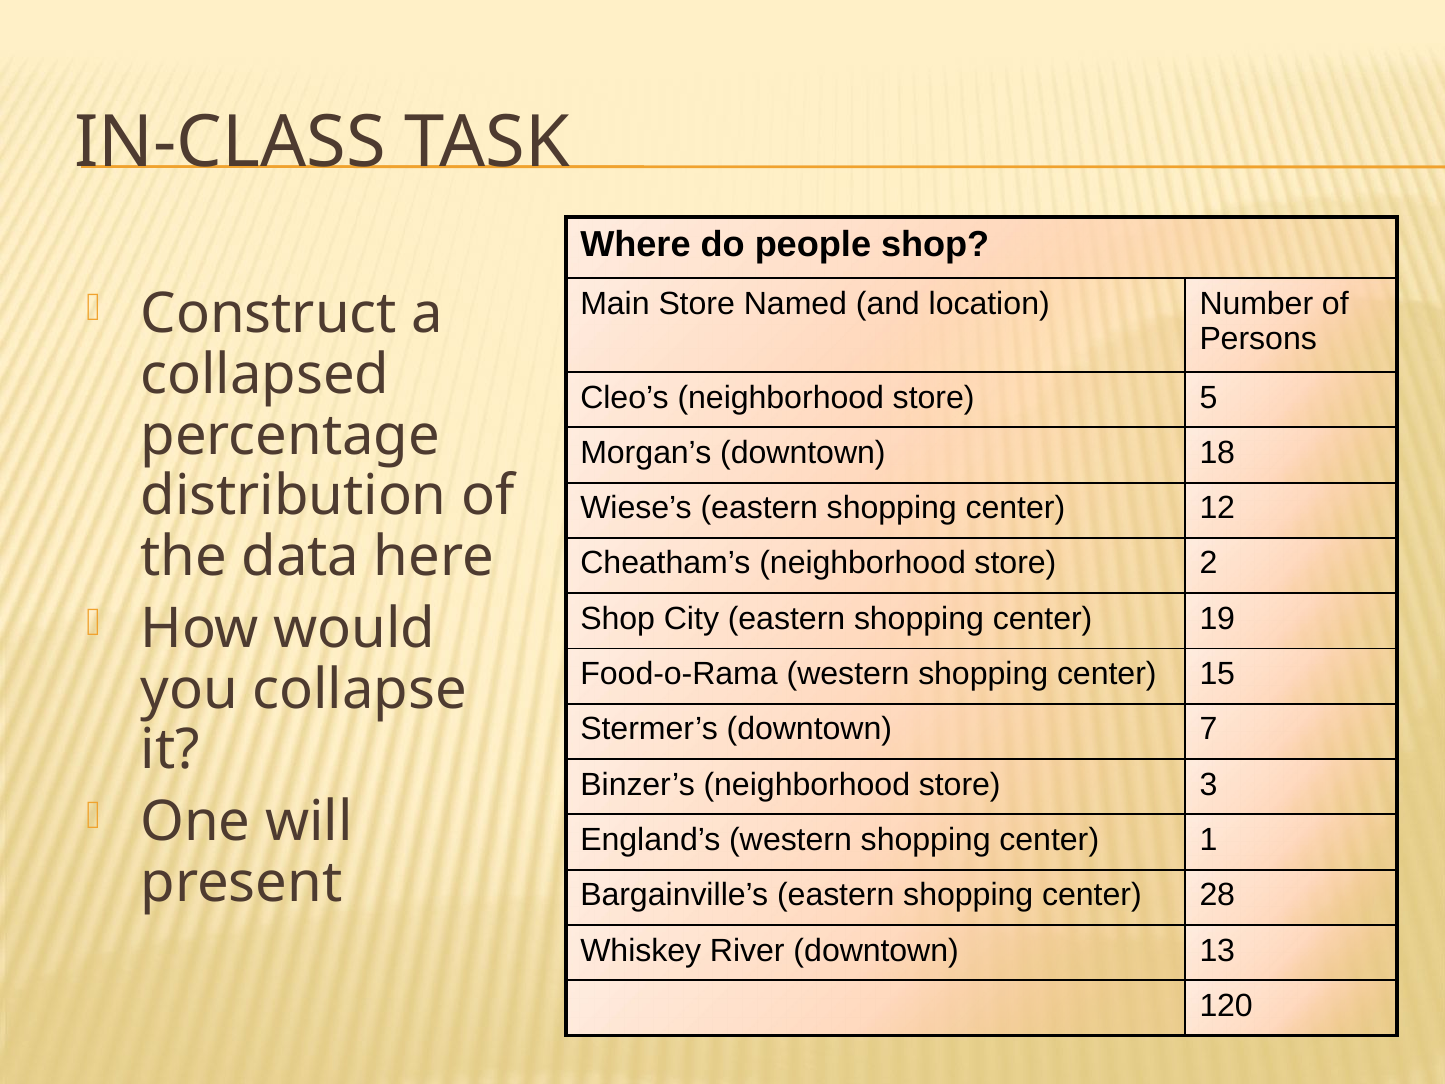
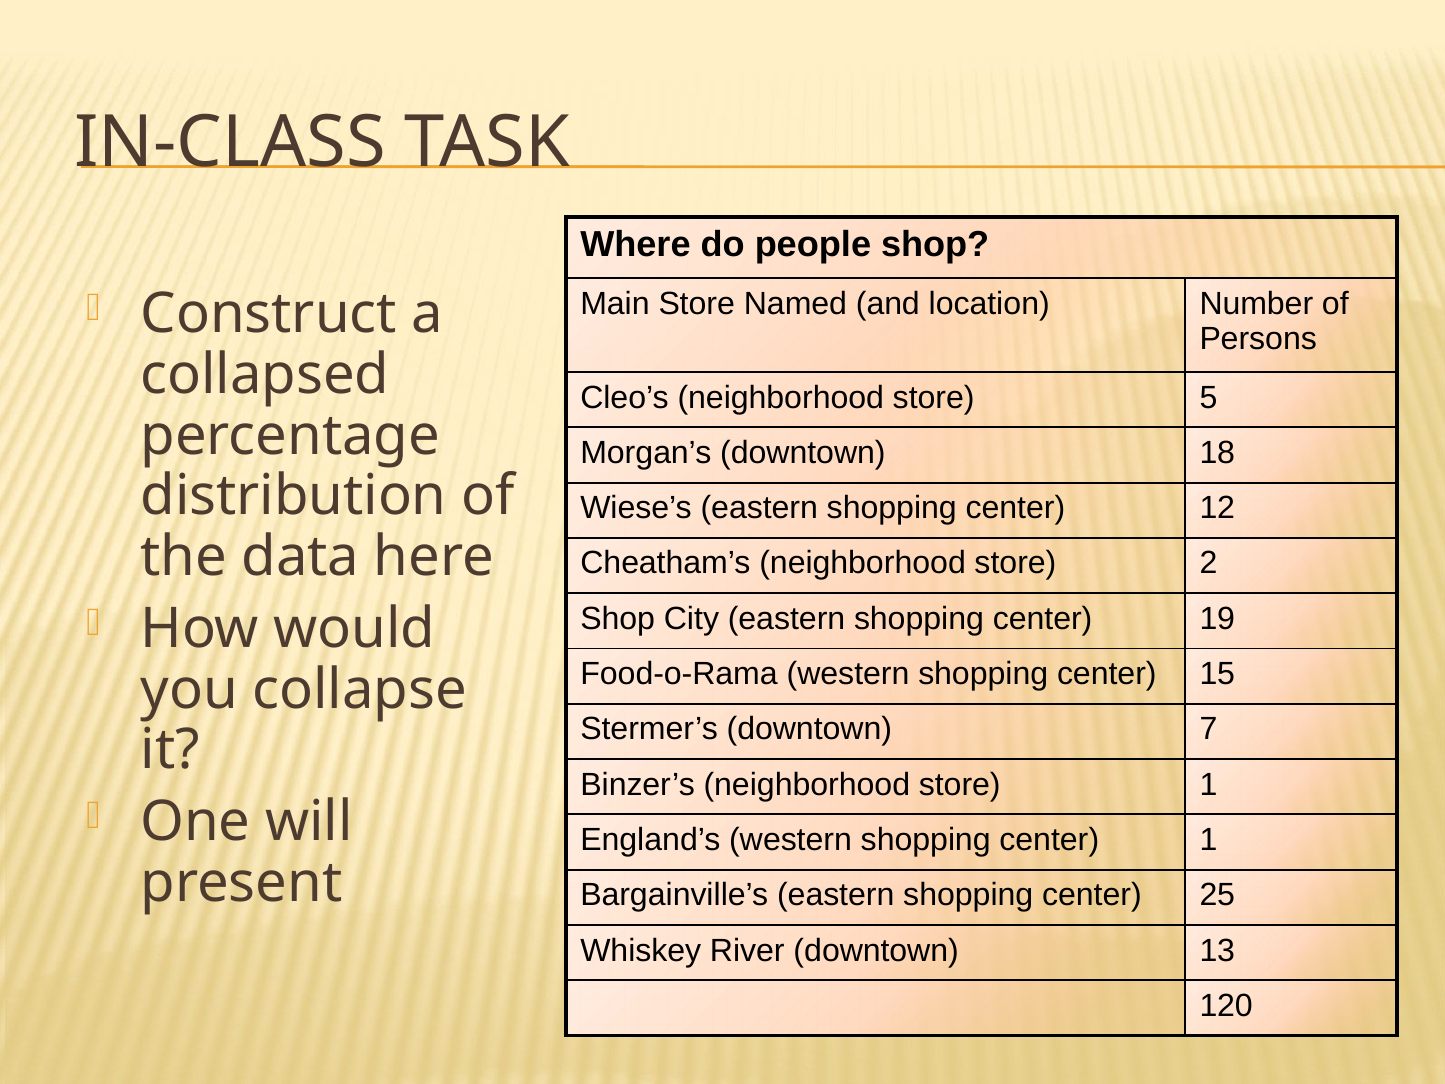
store 3: 3 -> 1 (1208, 784)
28: 28 -> 25 (1217, 895)
